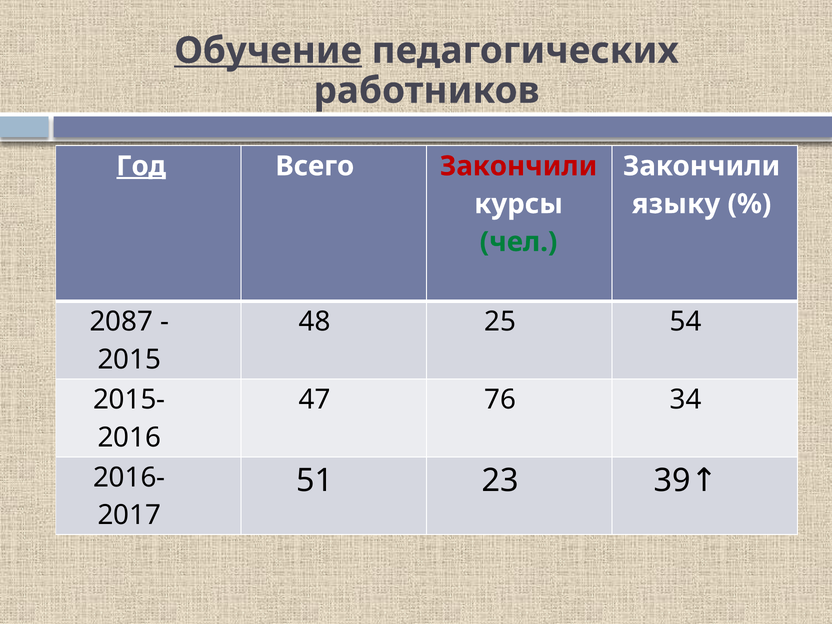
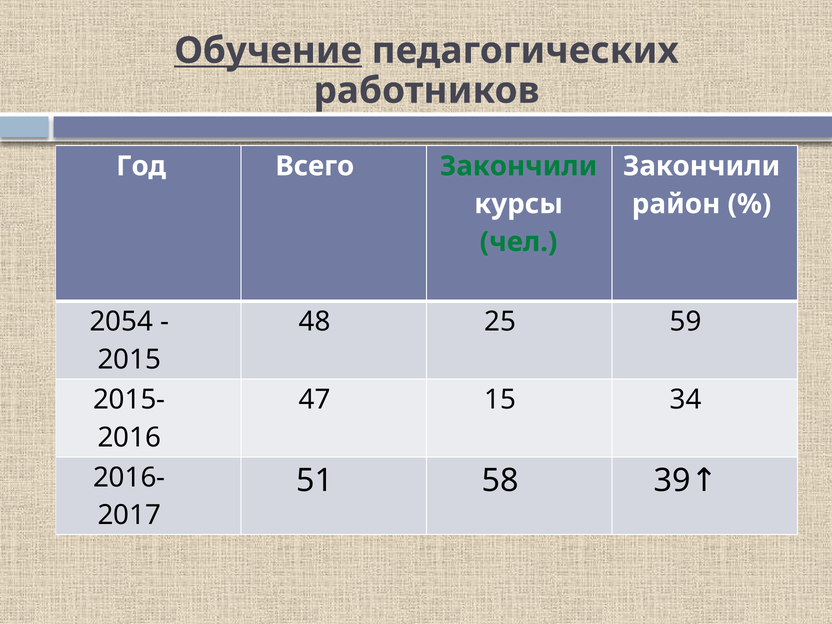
Год underline: present -> none (141, 166)
Закончили colour: red -> green (519, 166)
языку: языку -> район (676, 204)
2087: 2087 -> 2054 (121, 322)
54: 54 -> 59 (686, 322)
76: 76 -> 15 (500, 400)
23: 23 -> 58 (500, 481)
